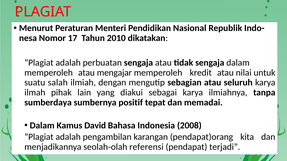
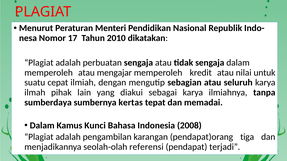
salah: salah -> cepat (58, 83)
positif: positif -> kertas (131, 103)
David: David -> Kunci (95, 126)
kita: kita -> tiga (247, 137)
